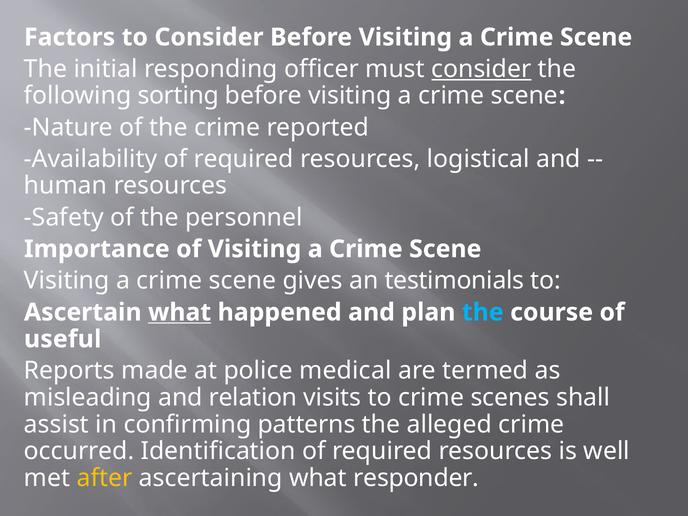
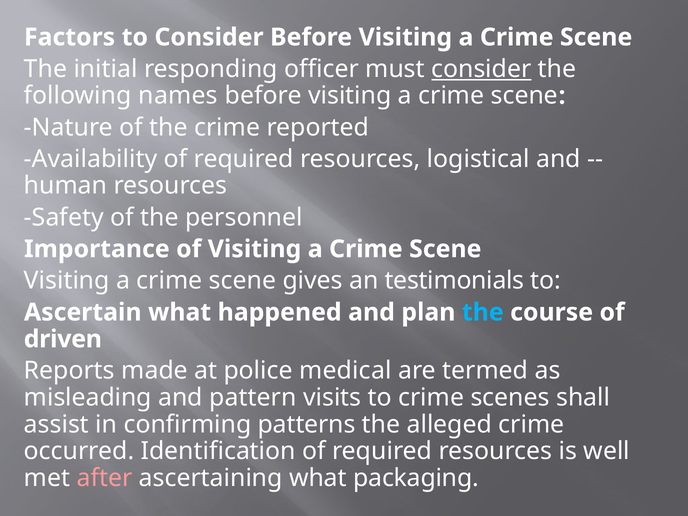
sorting: sorting -> names (178, 96)
what underline: present -> none (180, 312)
useful: useful -> driven (63, 339)
relation: relation -> pattern (253, 398)
after colour: yellow -> pink (105, 478)
responder: responder -> packaging (416, 478)
